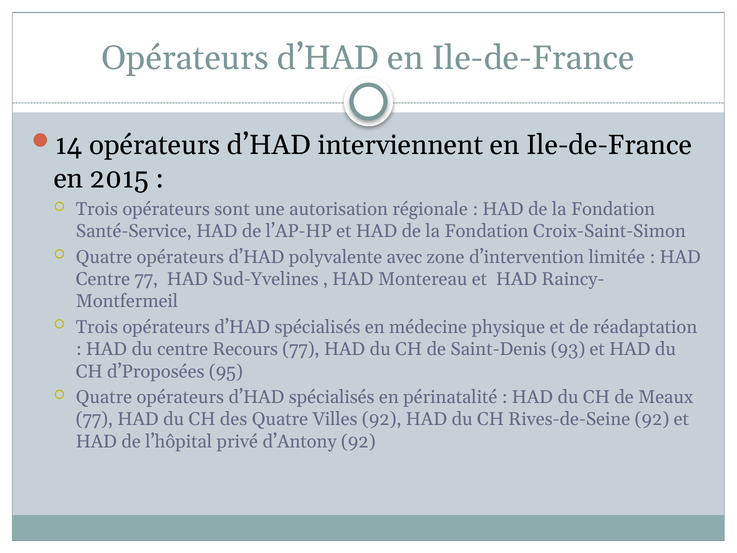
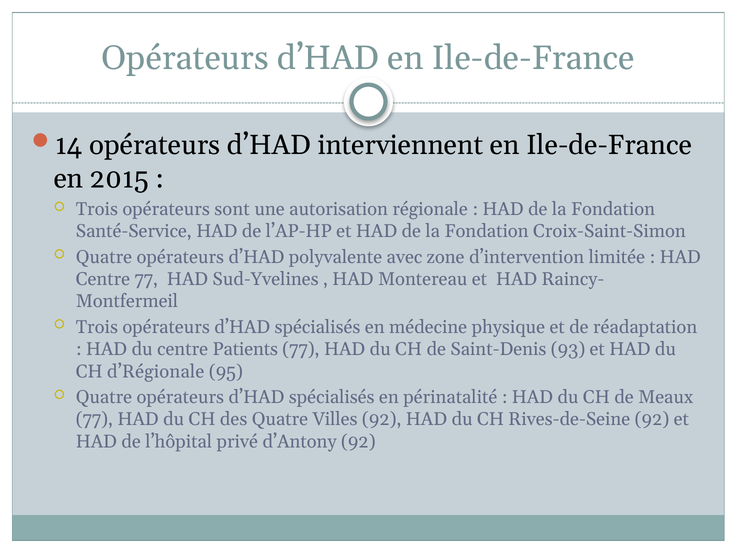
Recours: Recours -> Patients (245, 349)
d’Proposées: d’Proposées -> d’Régionale (156, 371)
